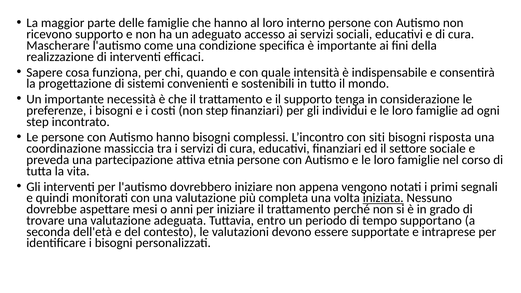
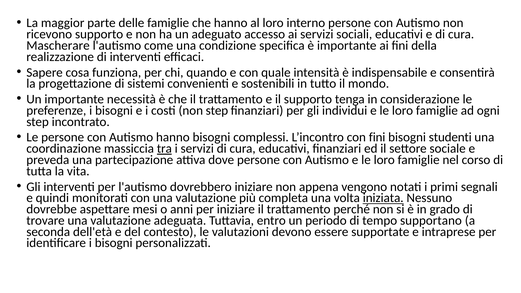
con siti: siti -> fini (377, 137)
risposta: risposta -> studenti (450, 137)
tra underline: none -> present (164, 149)
etnia: etnia -> dove (221, 160)
